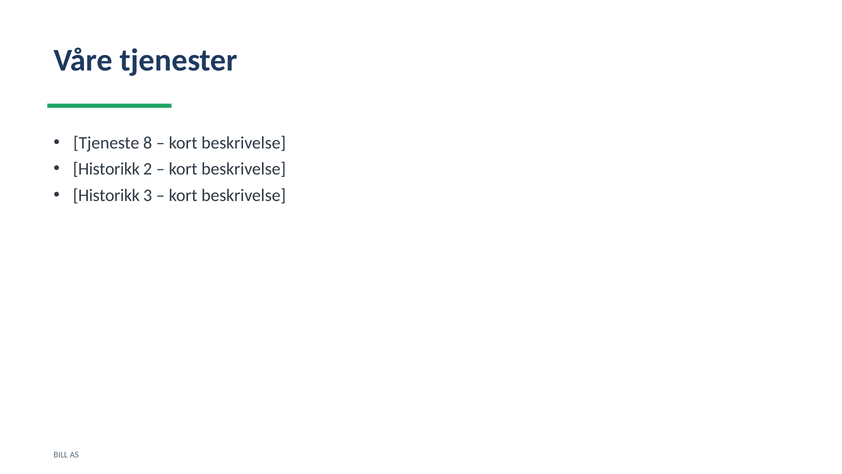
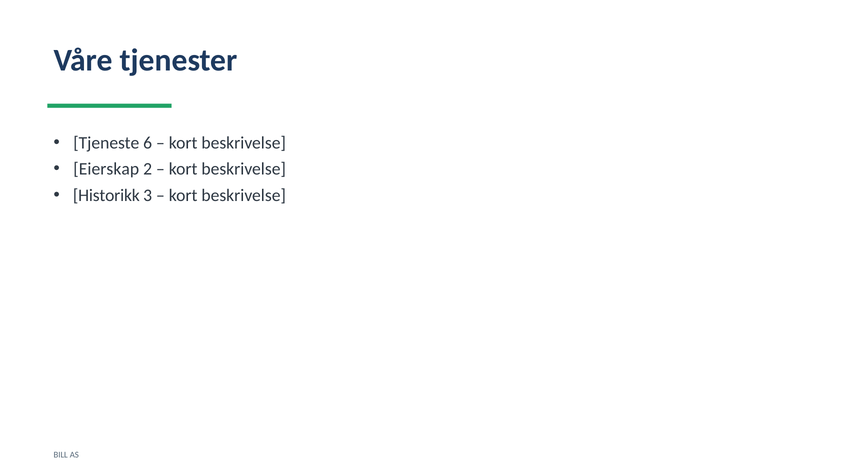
8: 8 -> 6 (148, 143)
Historikk: Historikk -> Eierskap (106, 169)
